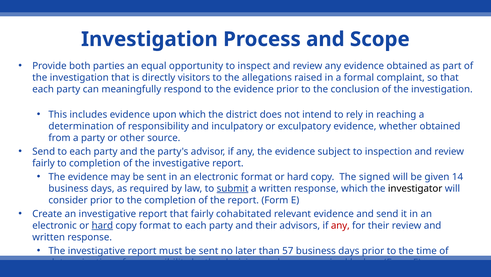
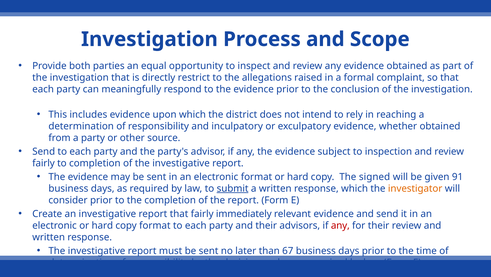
visitors: visitors -> restrict (194, 77)
14: 14 -> 91 (458, 177)
investigator colour: black -> orange (415, 188)
cohabitated: cohabitated -> immediately (244, 214)
hard underline: present -> none (102, 225)
57: 57 -> 67 (288, 251)
